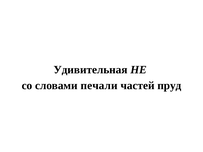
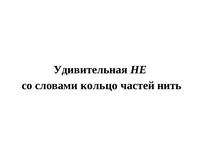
печали: печали -> кольцо (99, 86)
пруд: пруд -> нить (169, 86)
